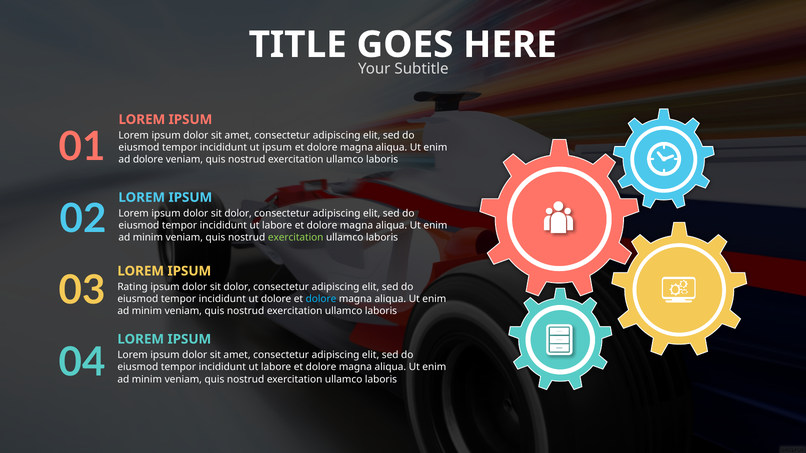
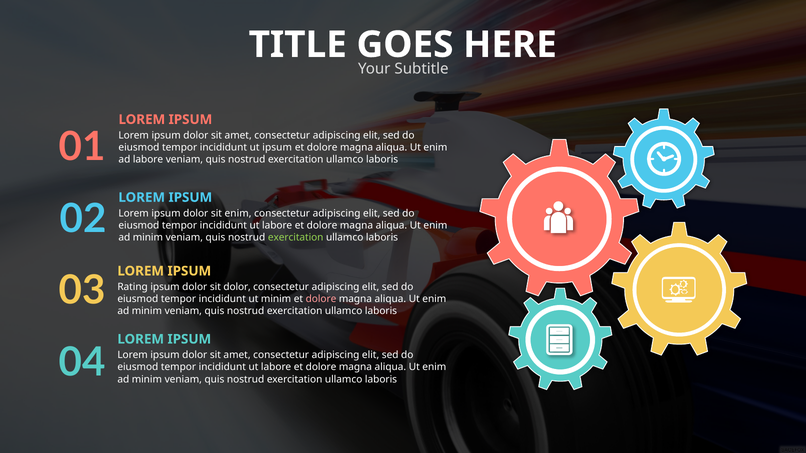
ad dolore: dolore -> labore (148, 160)
dolor: dolor -> enim (238, 213)
ut dolore: dolore -> minim (276, 299)
dolore colour: light blue -> pink (321, 299)
